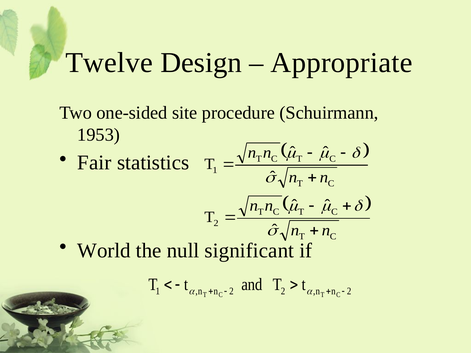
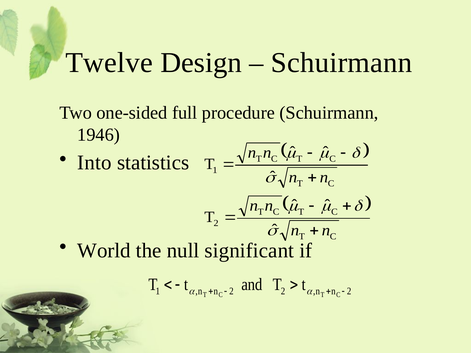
Appropriate: Appropriate -> Schuirmann (342, 63)
site: site -> full (185, 113)
1953: 1953 -> 1946 (99, 135)
Fair: Fair -> Into (94, 163)
